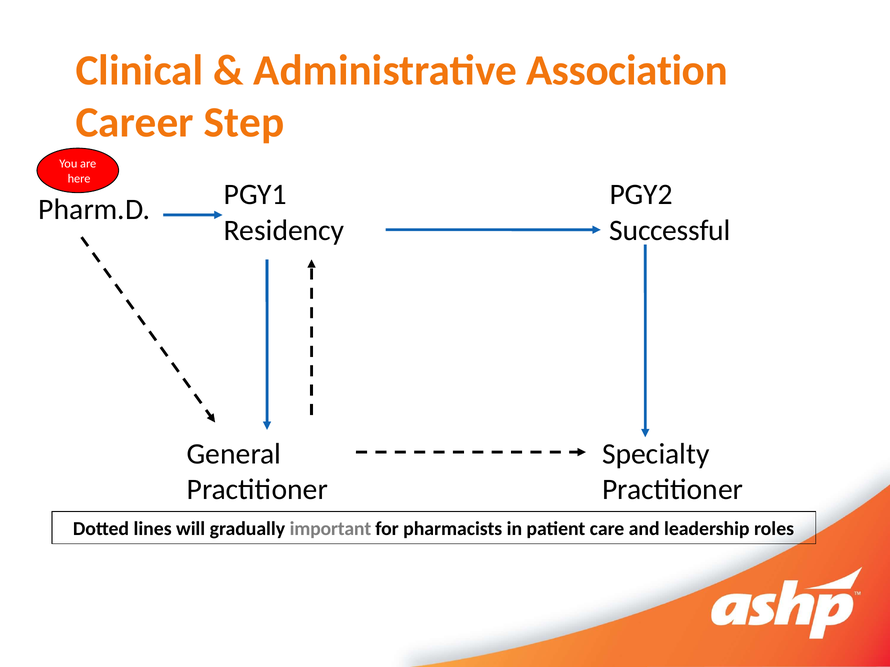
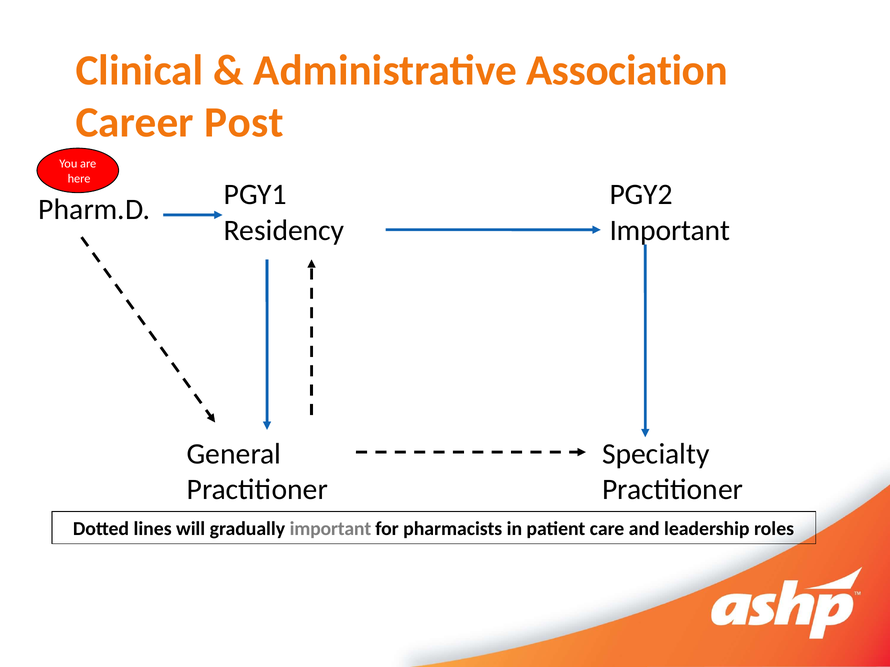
Step: Step -> Post (244, 122)
Successful: Successful -> Important (670, 230)
